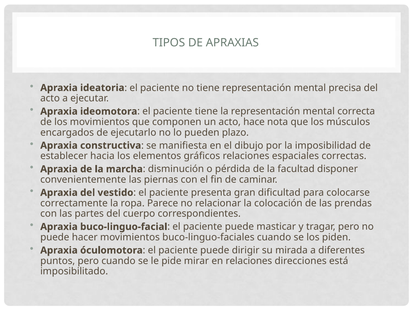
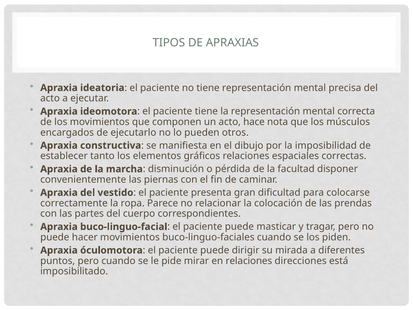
plazo: plazo -> otros (235, 132)
hacia: hacia -> tanto (102, 156)
